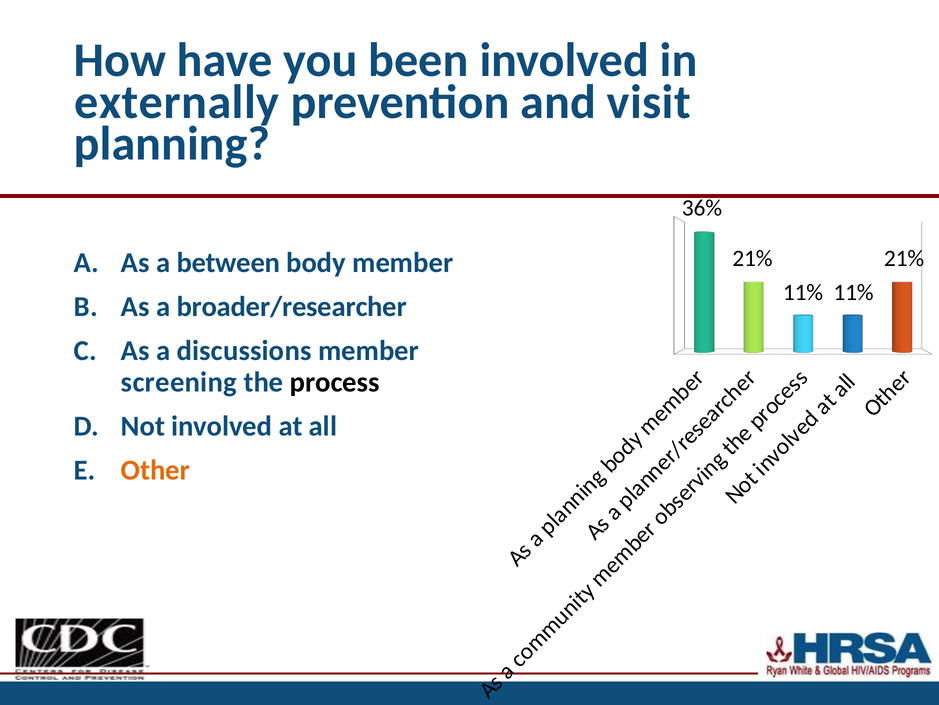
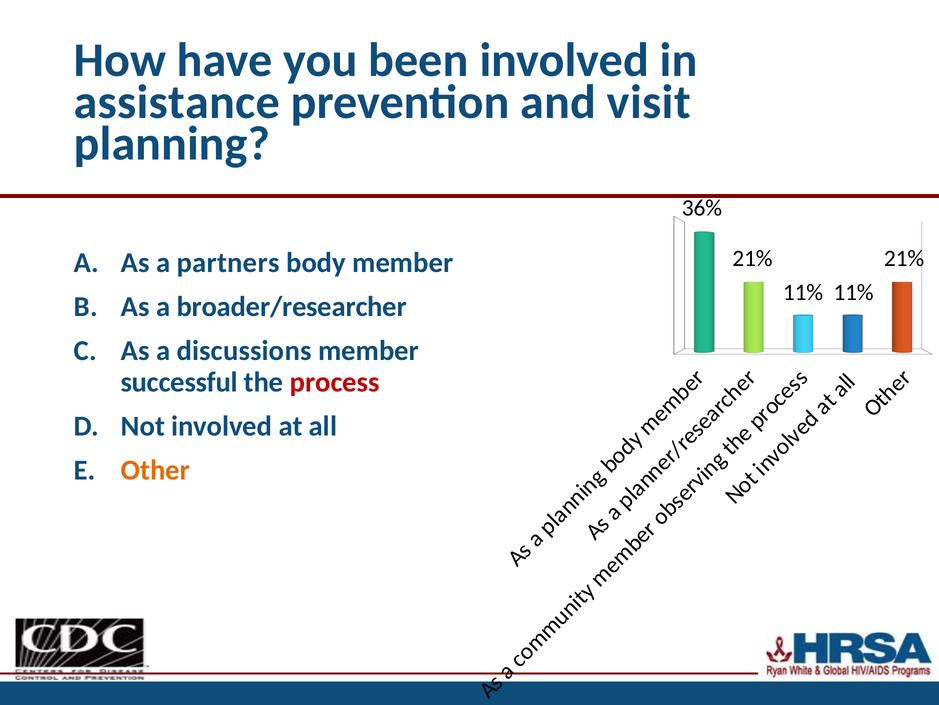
externally: externally -> assistance (177, 102)
between: between -> partners (228, 263)
screening: screening -> successful (179, 382)
process colour: black -> red (335, 382)
